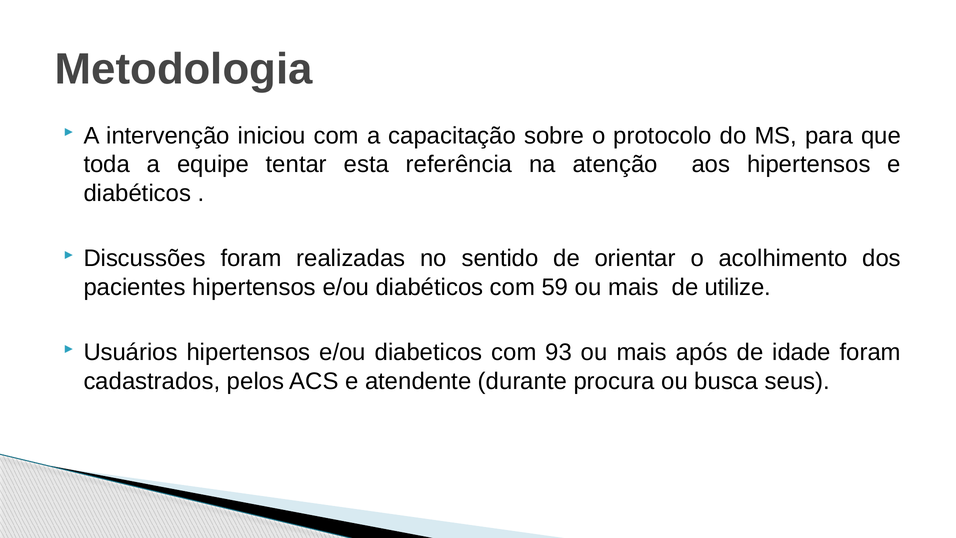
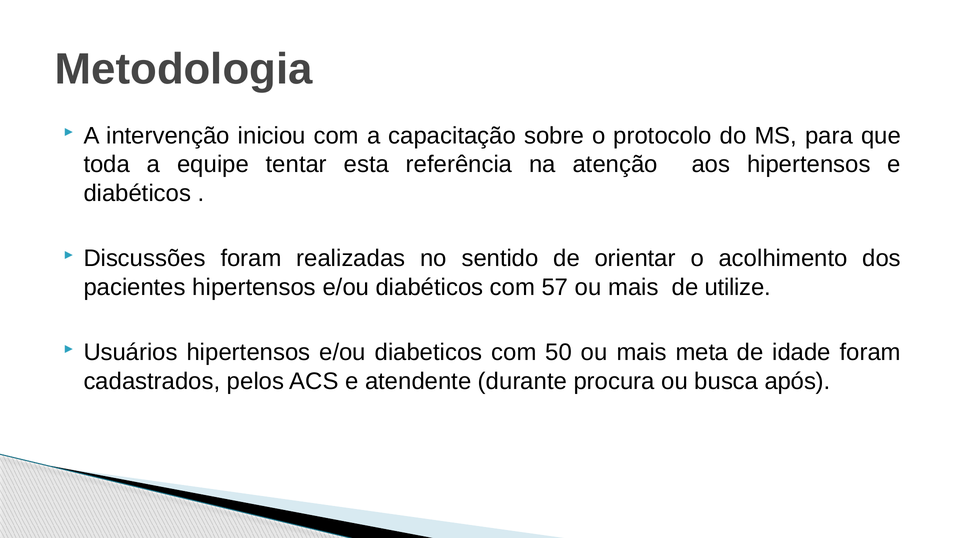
59: 59 -> 57 (555, 287)
93: 93 -> 50 (559, 352)
após: após -> meta (702, 352)
seus: seus -> após (797, 381)
